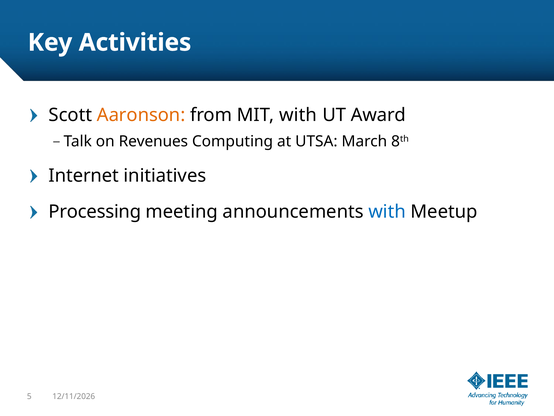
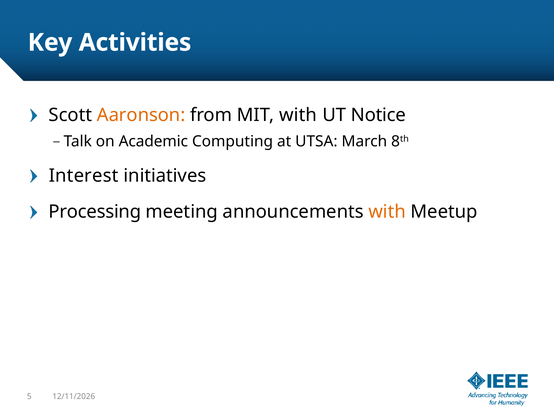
Award: Award -> Notice (378, 115)
Revenues: Revenues -> Academic (153, 141)
Internet: Internet -> Interest (84, 176)
with colour: blue -> orange (387, 212)
